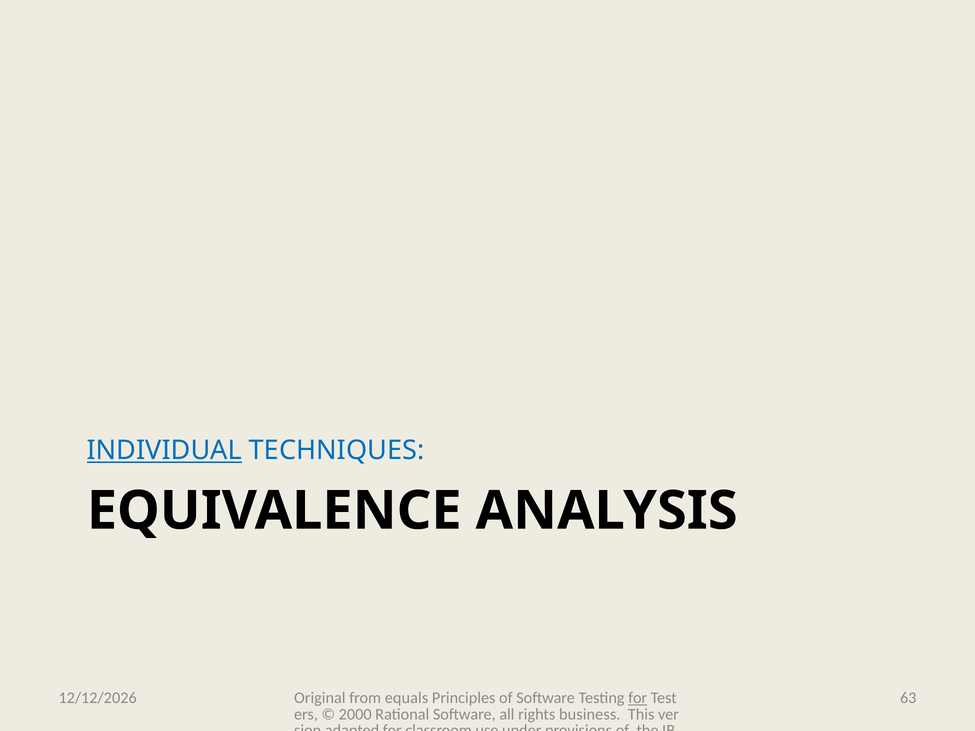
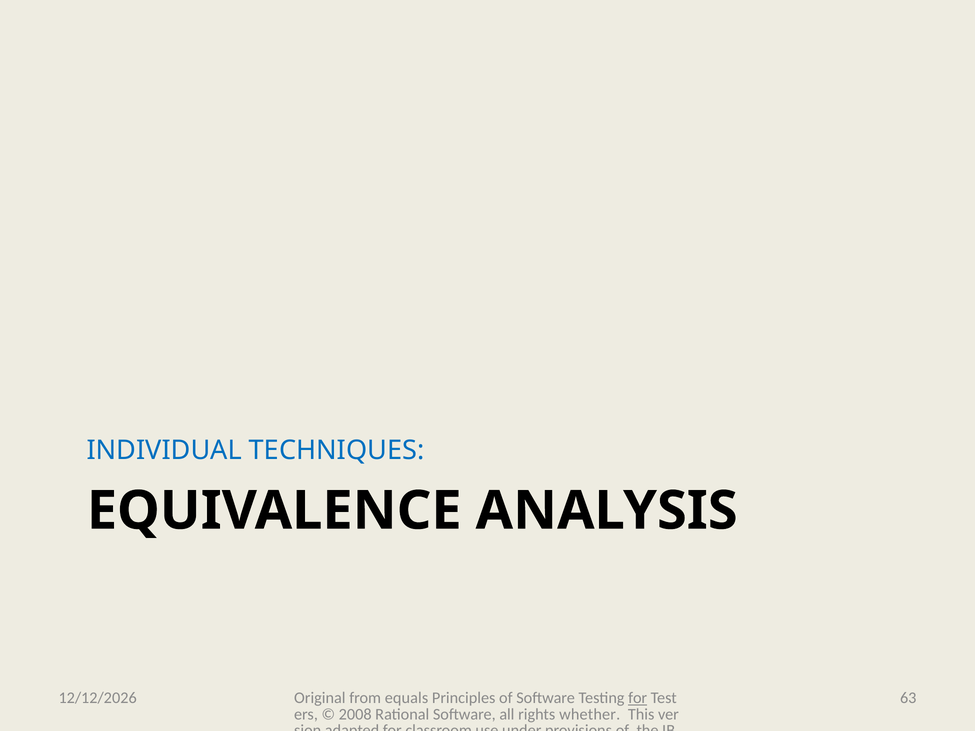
INDIVIDUAL underline: present -> none (164, 451)
2000: 2000 -> 2008 (355, 714)
business: business -> whether (590, 714)
